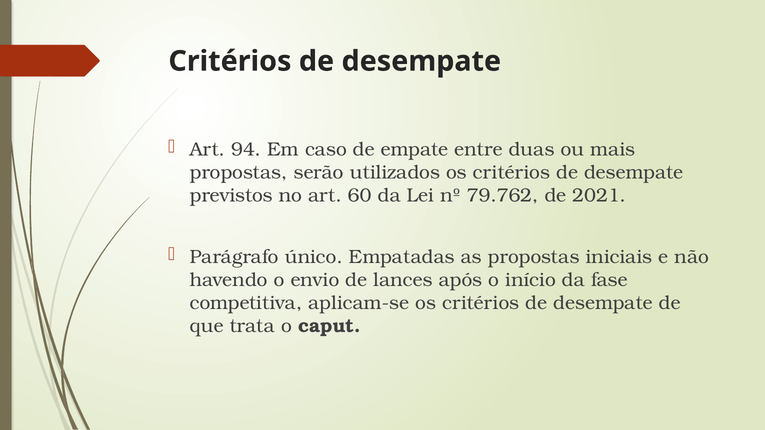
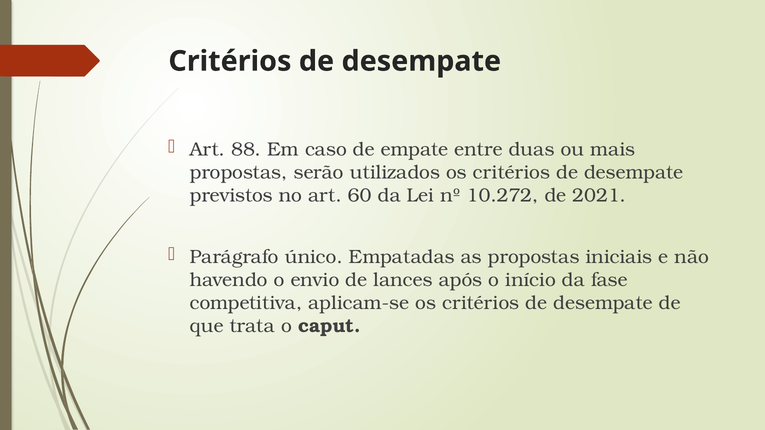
94: 94 -> 88 (246, 150)
79.762: 79.762 -> 10.272 (503, 195)
